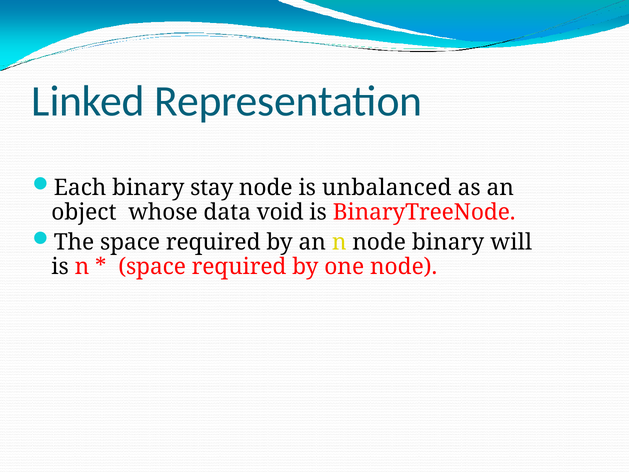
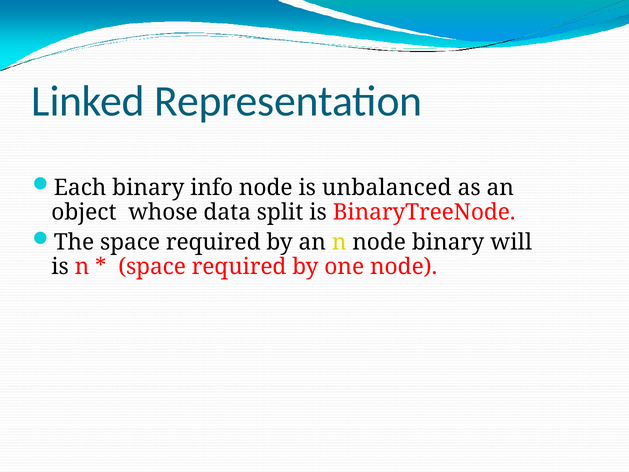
stay: stay -> info (212, 188)
void: void -> split (280, 212)
